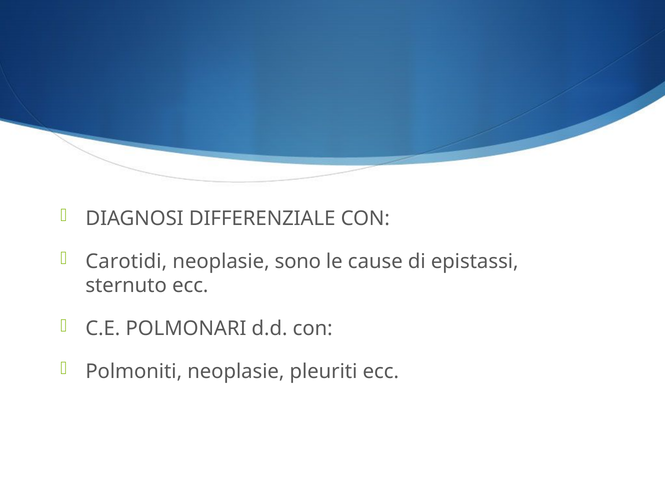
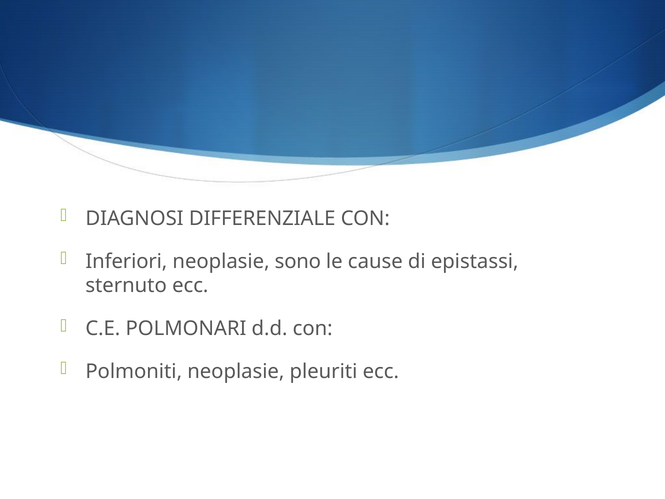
Carotidi: Carotidi -> Inferiori (126, 261)
